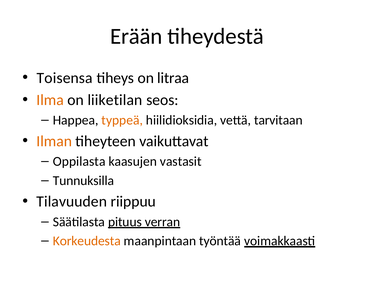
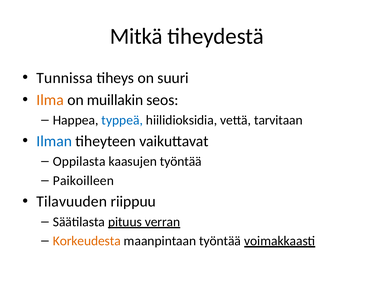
Erään: Erään -> Mitkä (136, 36)
Toisensa: Toisensa -> Tunnissa (65, 78)
litraa: litraa -> suuri (173, 78)
liiketilan: liiketilan -> muillakin (115, 100)
typpeä colour: orange -> blue (122, 120)
Ilman colour: orange -> blue (54, 141)
kaasujen vastasit: vastasit -> työntää (181, 161)
Tunnuksilla: Tunnuksilla -> Paikoilleen (83, 180)
